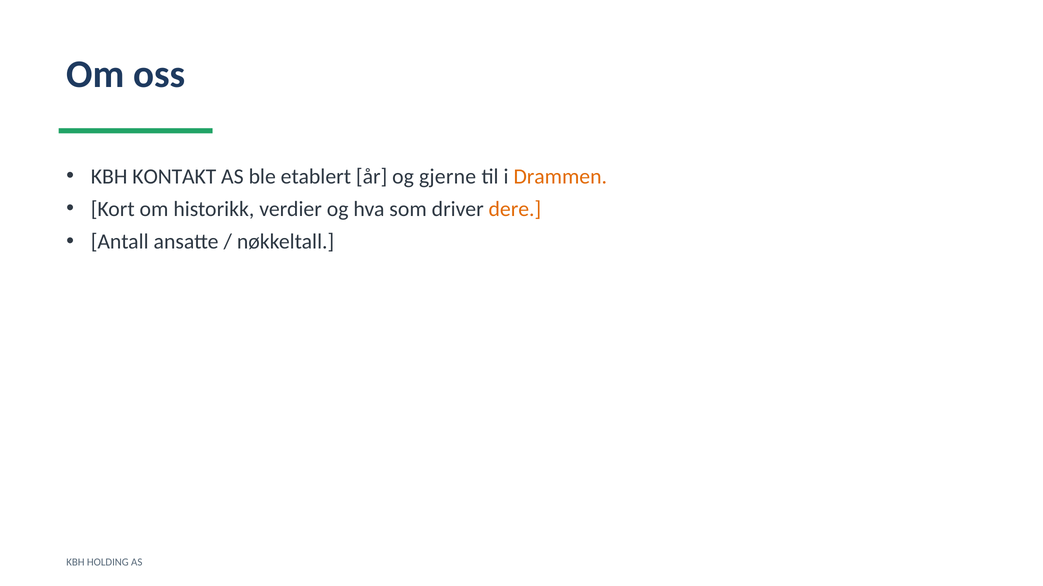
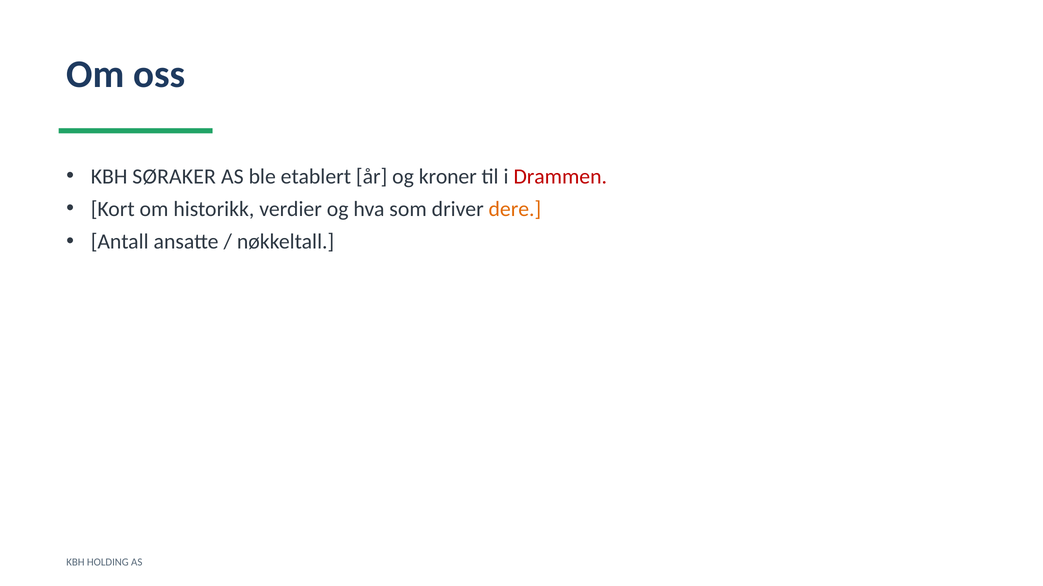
KONTAKT: KONTAKT -> SØRAKER (174, 177)
gjerne: gjerne -> kroner (448, 177)
Drammen colour: orange -> red (560, 177)
